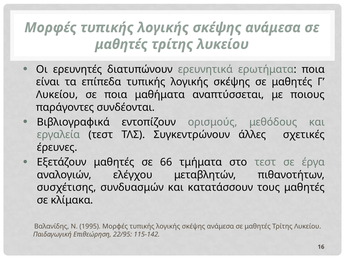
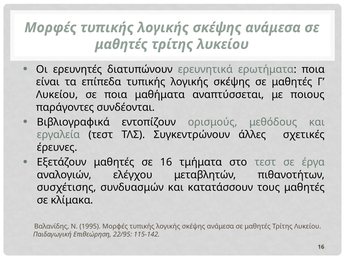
σε 66: 66 -> 16 (166, 162)
